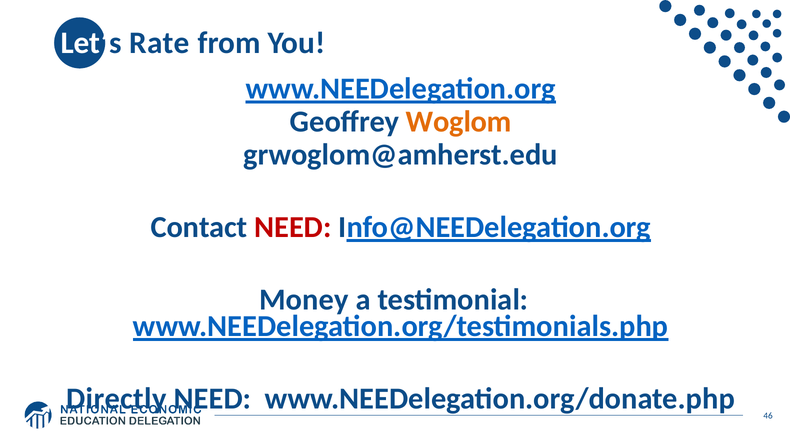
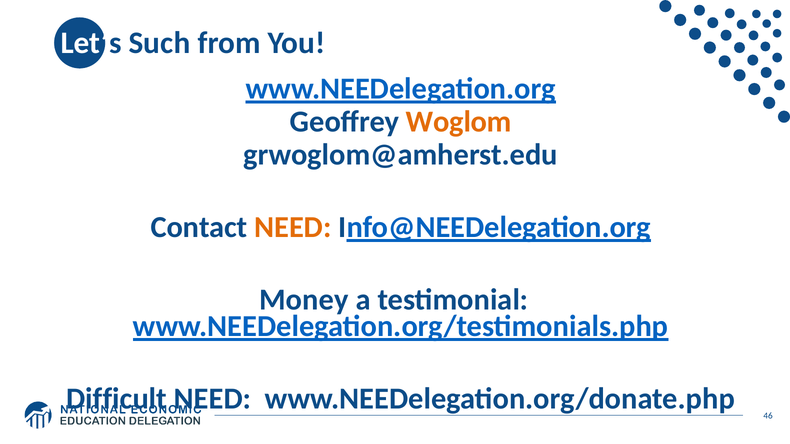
Rate: Rate -> Such (159, 43)
NEED colour: red -> orange (293, 228)
Directly: Directly -> Difficult (117, 399)
